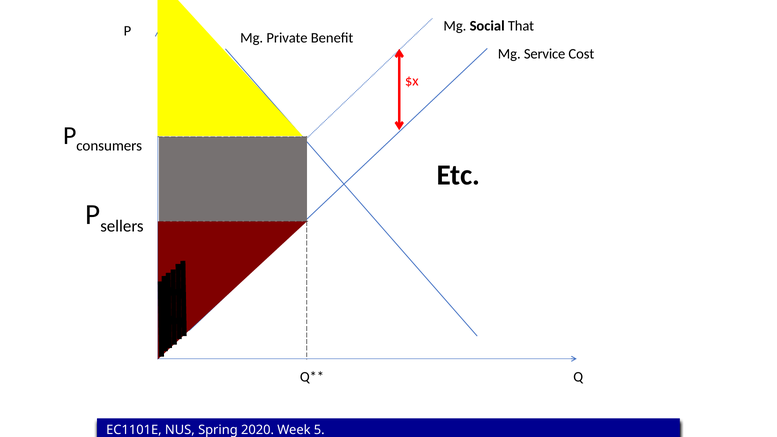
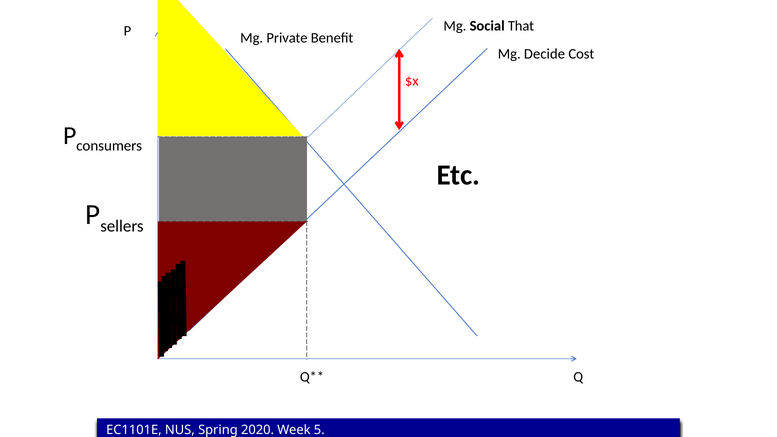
Service: Service -> Decide (545, 54)
